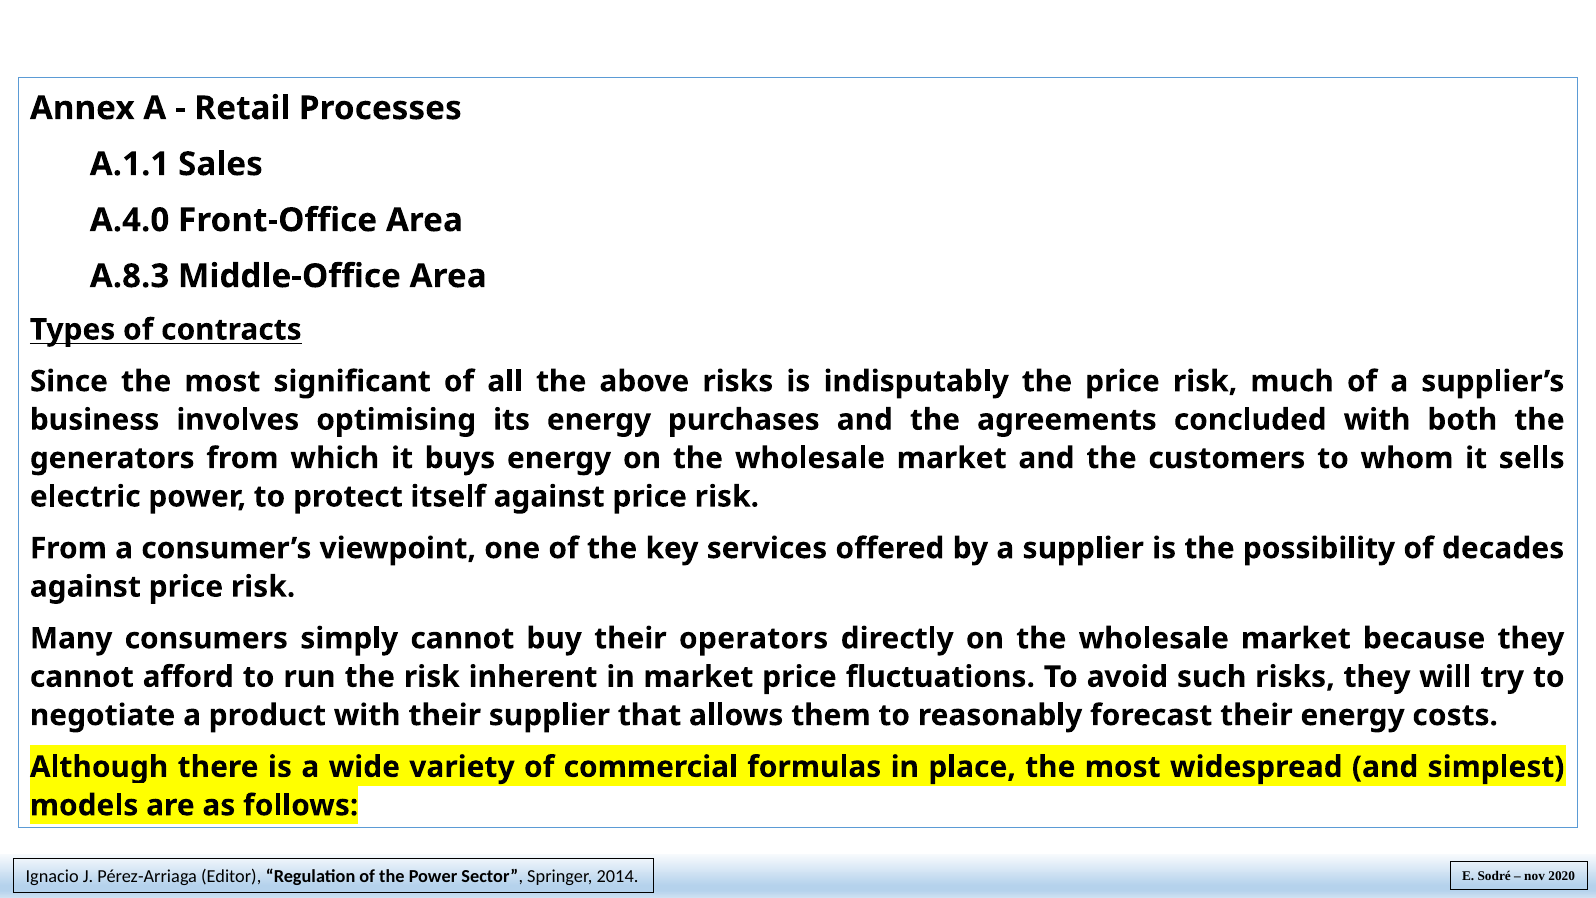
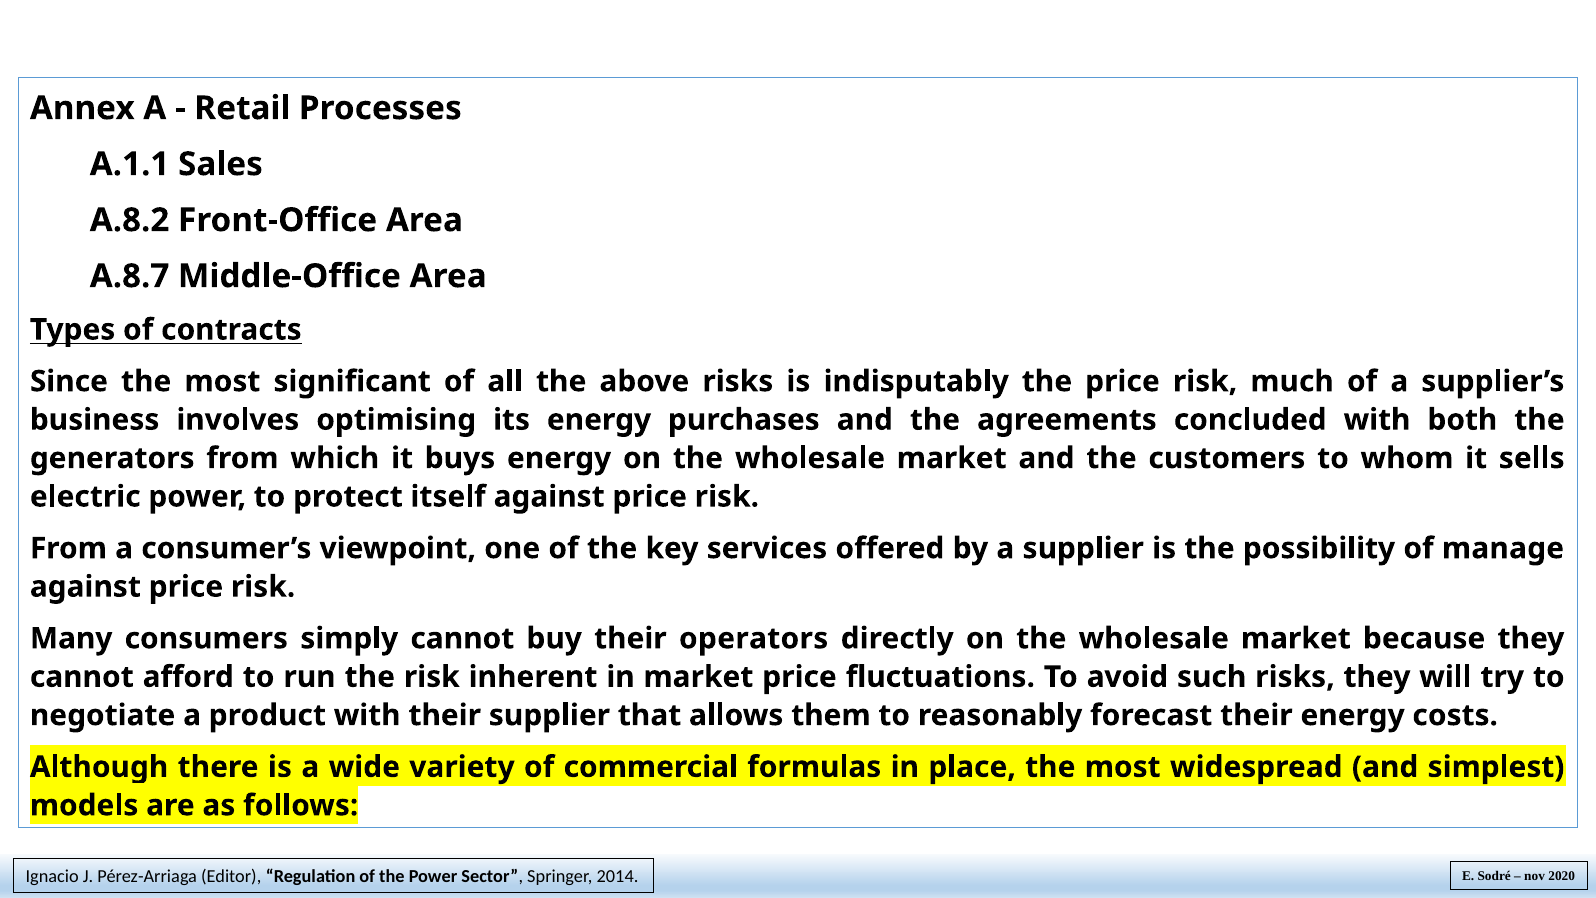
A.4.0: A.4.0 -> A.8.2 (130, 220)
A.8.3: A.8.3 -> A.8.7 (130, 276)
decades: decades -> manage (1503, 548)
